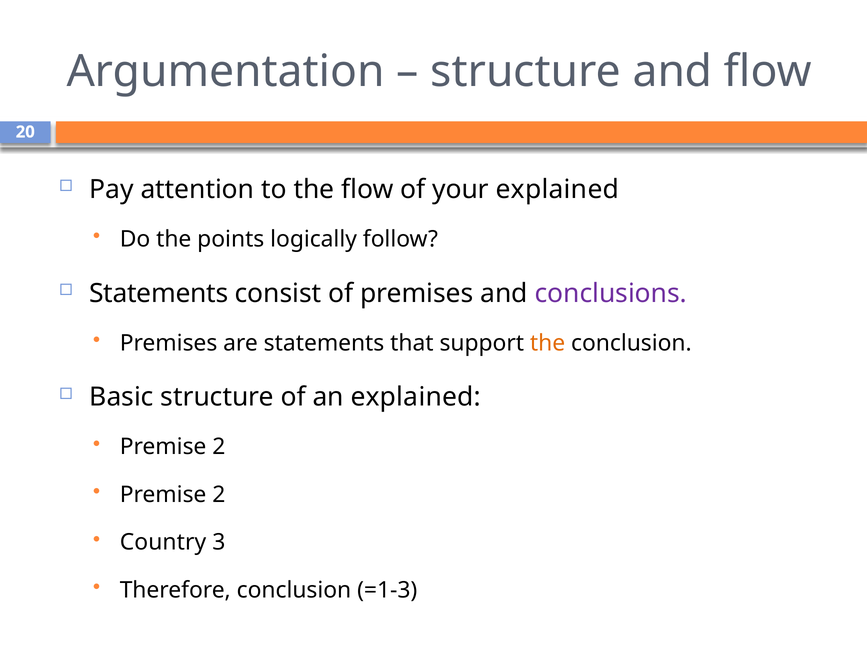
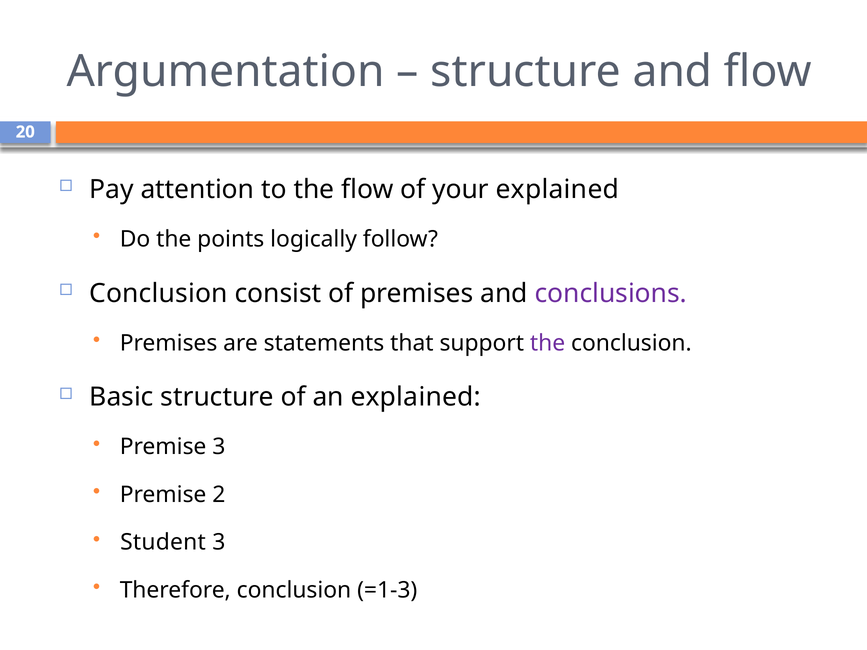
Statements: Statements -> Conclusion (159, 293)
the colour: orange -> purple (548, 343)
2: 2 -> 3 (219, 447)
Country: Country -> Student (163, 543)
